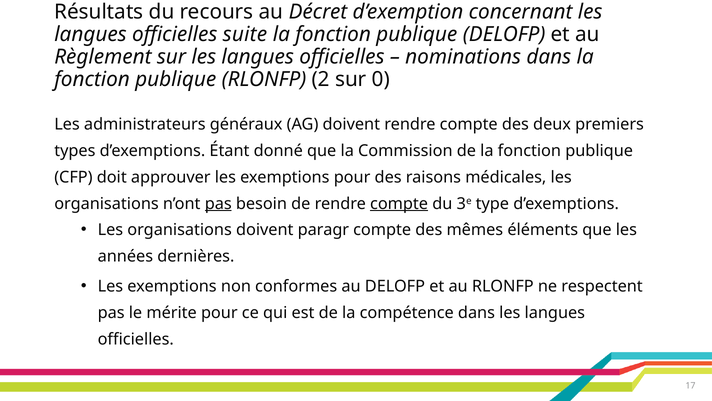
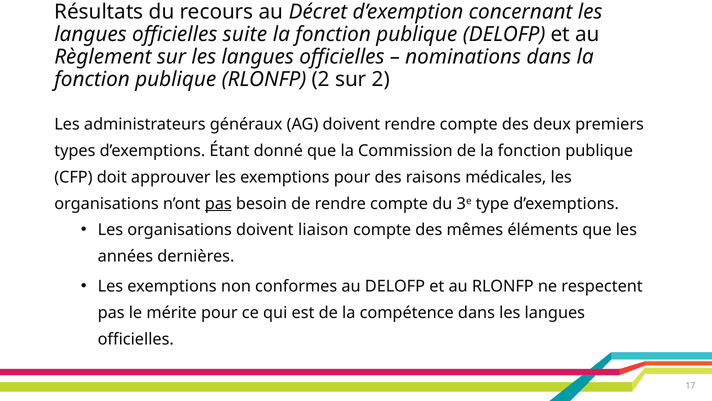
sur 0: 0 -> 2 (381, 79)
compte underline: present -> none (399, 203)
paragr: paragr -> liaison (323, 230)
